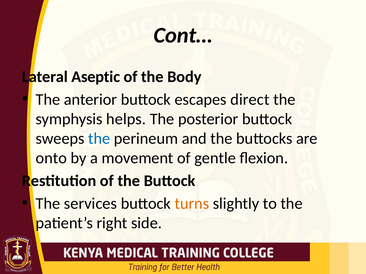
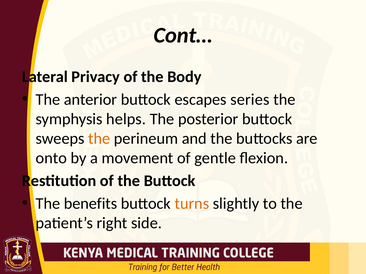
Aseptic: Aseptic -> Privacy (96, 77)
direct: direct -> series (250, 100)
the colour: blue -> orange (99, 139)
services: services -> benefits (91, 204)
